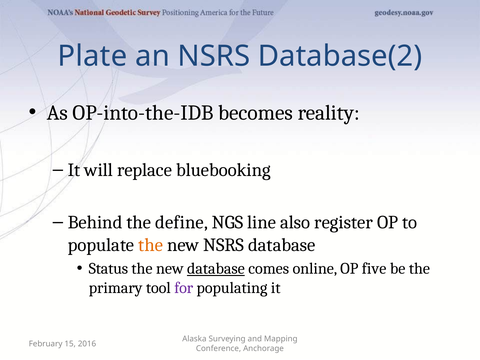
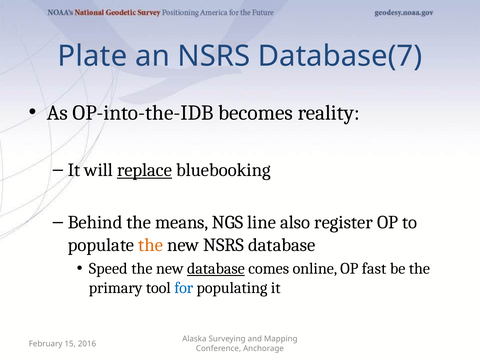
Database(2: Database(2 -> Database(7 (340, 56)
replace underline: none -> present (145, 170)
define: define -> means (182, 222)
Status: Status -> Speed (108, 269)
five: five -> fast (374, 269)
for colour: purple -> blue (184, 288)
